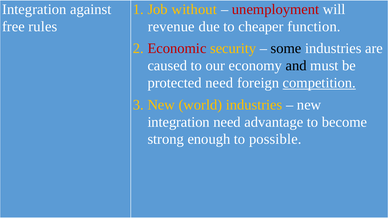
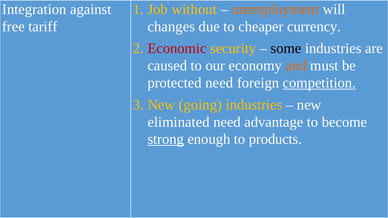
unemployment colour: red -> orange (276, 9)
rules: rules -> tariff (43, 26)
revenue: revenue -> changes (171, 26)
function: function -> currency (314, 26)
and colour: black -> orange (296, 66)
world: world -> going (200, 105)
integration: integration -> eliminated (179, 122)
strong underline: none -> present (166, 139)
possible: possible -> products (275, 139)
